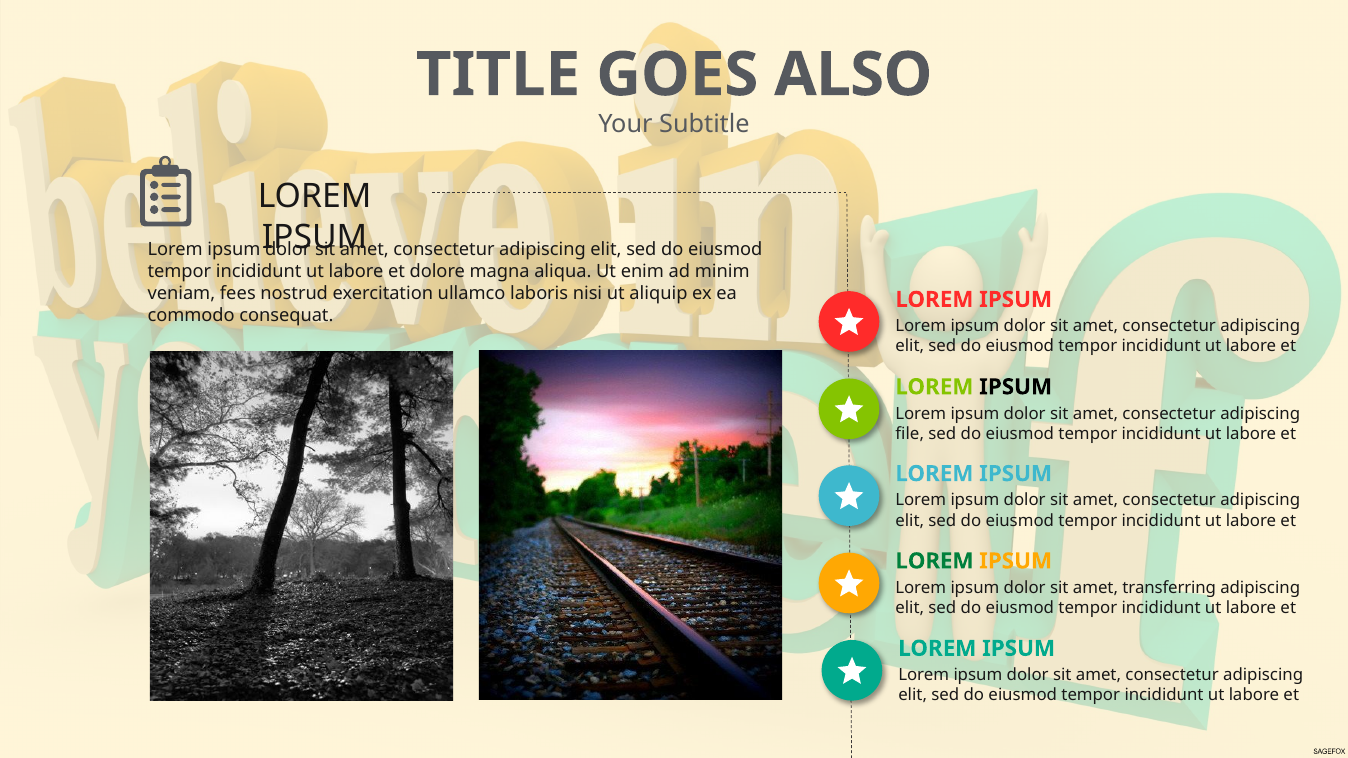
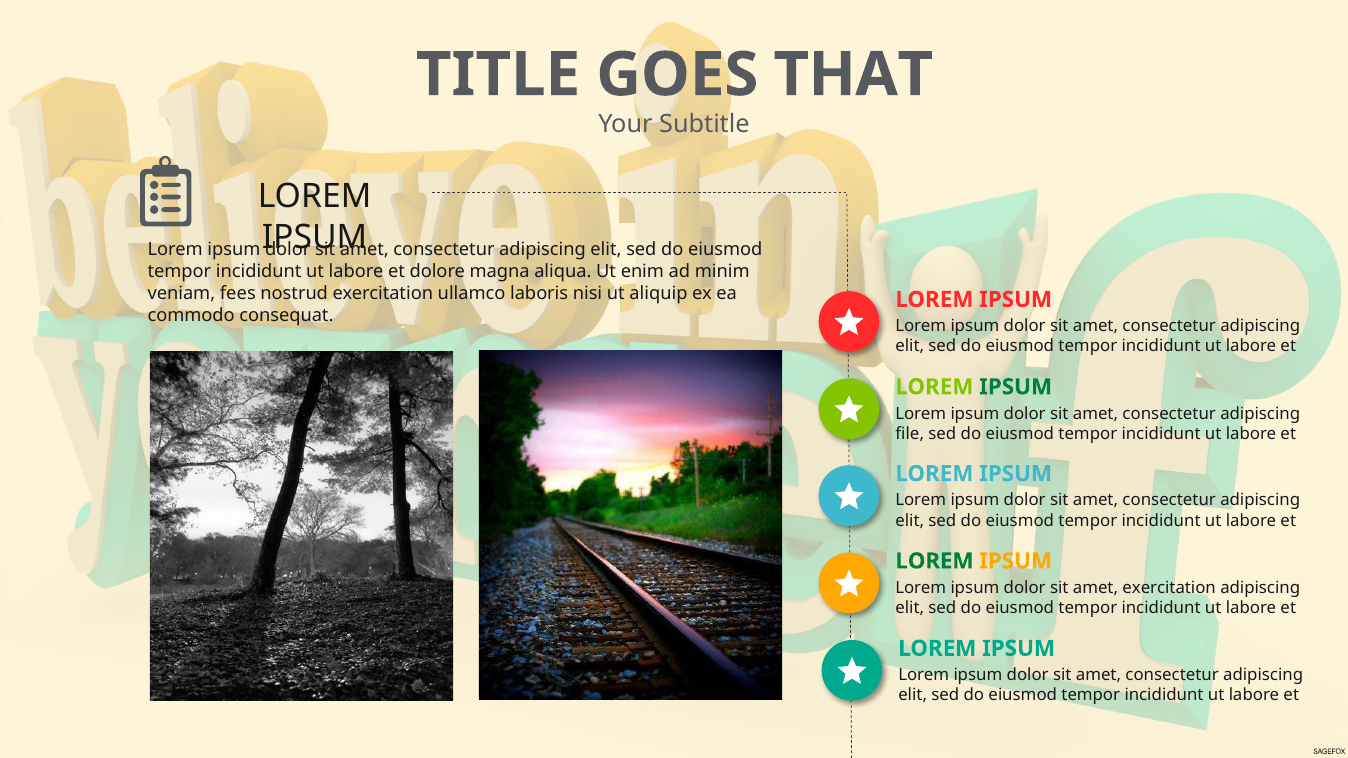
ALSO: ALSO -> THAT (853, 75)
IPSUM colour: black -> green (1016, 387)
amet transferring: transferring -> exercitation (1169, 588)
